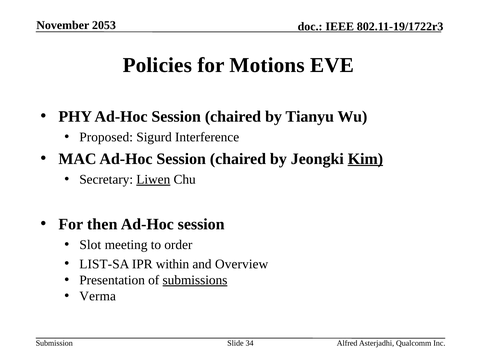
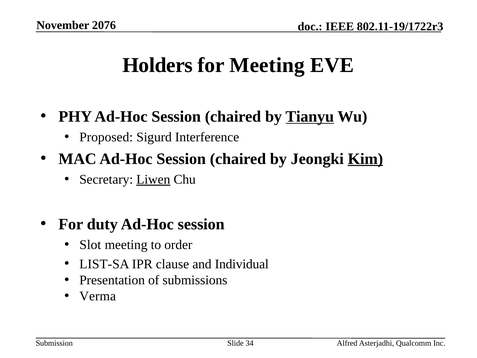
2053: 2053 -> 2076 (104, 25)
Policies: Policies -> Holders (158, 65)
for Motions: Motions -> Meeting (267, 65)
Tianyu underline: none -> present (310, 116)
then: then -> duty (102, 224)
within: within -> clause (172, 264)
Overview: Overview -> Individual (242, 264)
submissions underline: present -> none (195, 280)
